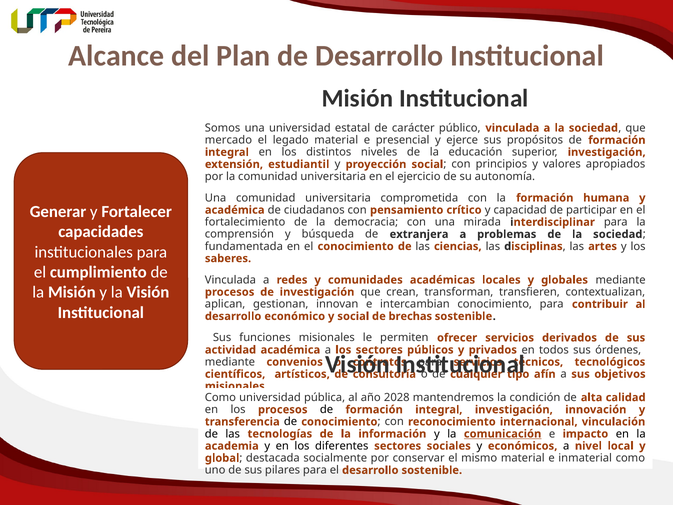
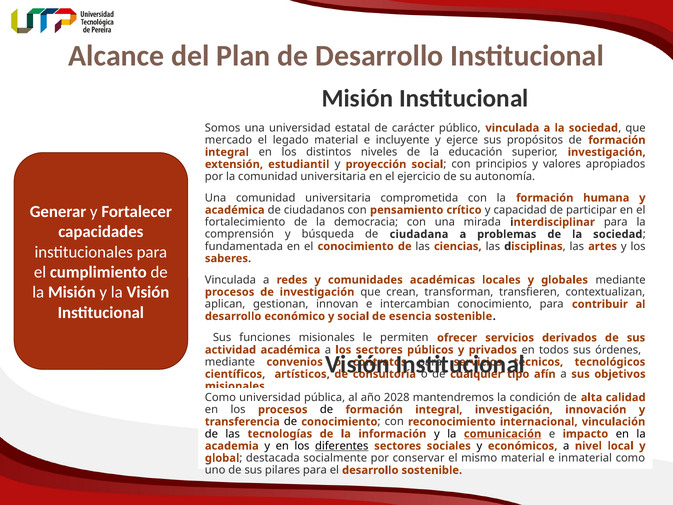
presencial: presencial -> incluyente (403, 140)
extranjera: extranjera -> ciudadana (419, 234)
brechas: brechas -> esencia (410, 316)
diferentes underline: none -> present (342, 446)
